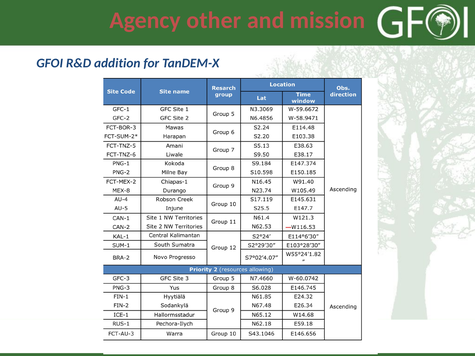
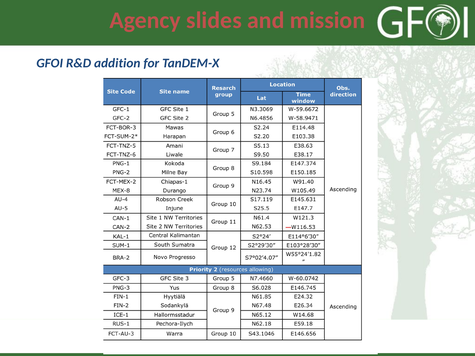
other: other -> slides (214, 20)
